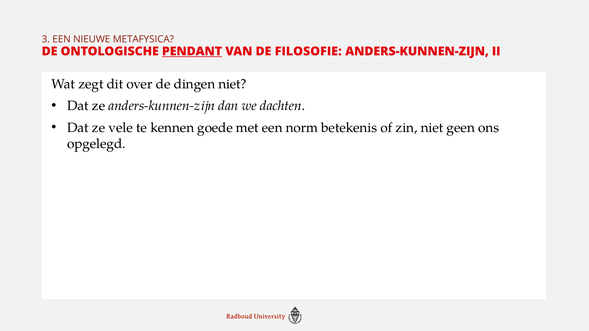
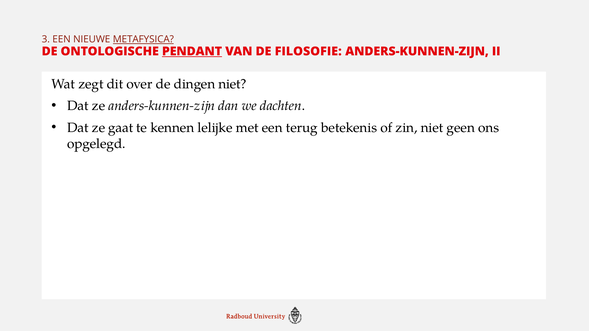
METAFYSICA underline: none -> present (143, 39)
vele: vele -> gaat (121, 128)
goede: goede -> lelijke (215, 128)
norm: norm -> terug (302, 128)
